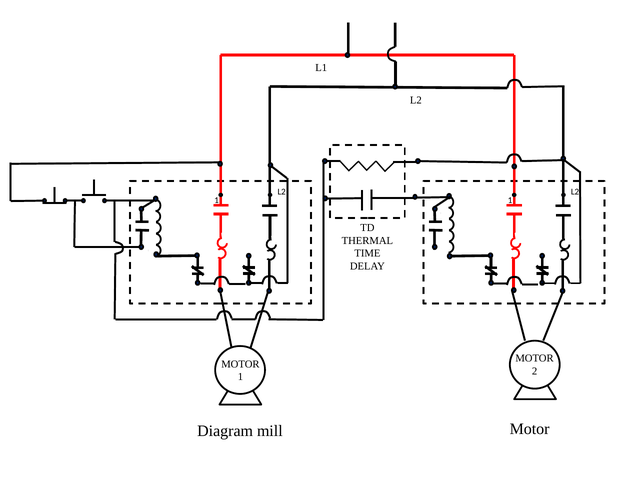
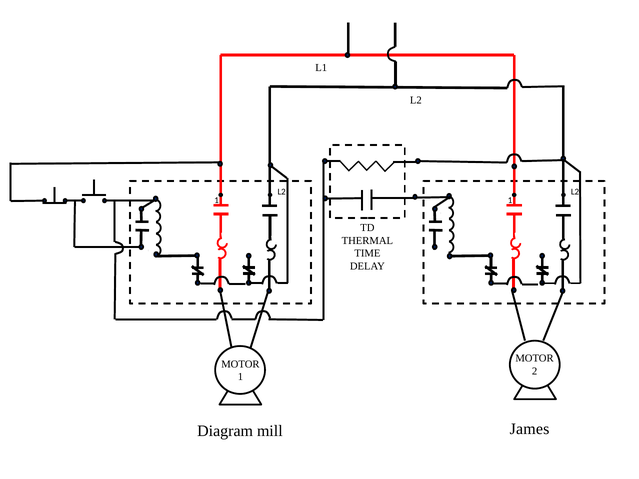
mill Motor: Motor -> James (530, 429)
